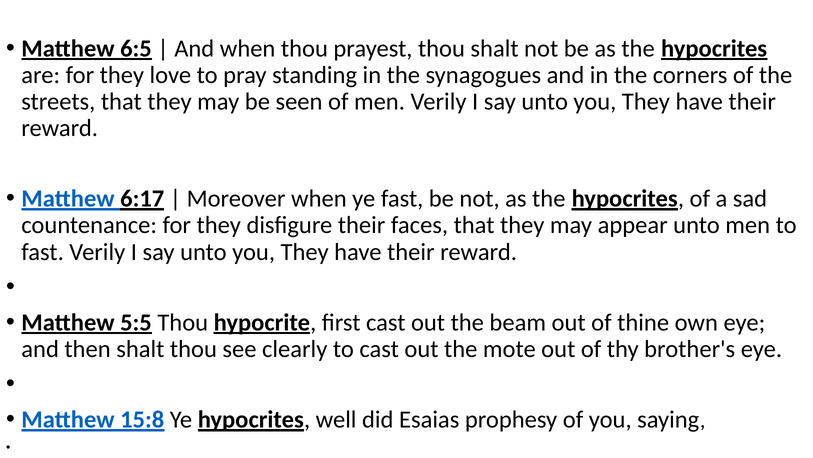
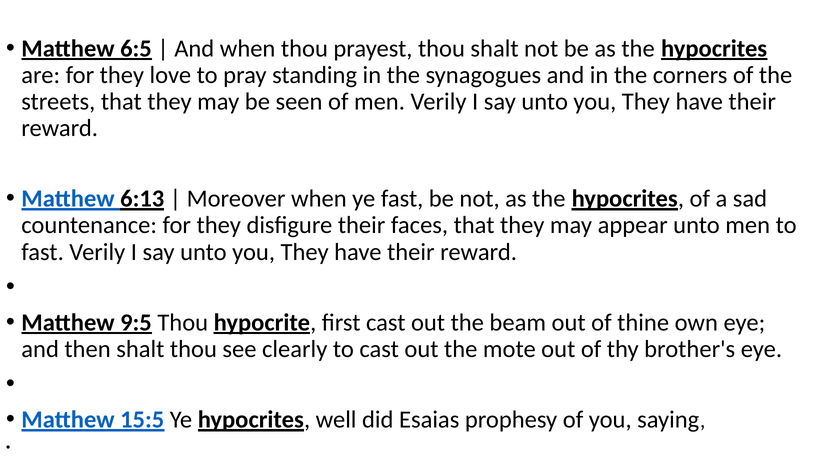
6:17: 6:17 -> 6:13 (142, 198)
5:5: 5:5 -> 9:5 (136, 322)
15:8: 15:8 -> 15:5 (142, 419)
